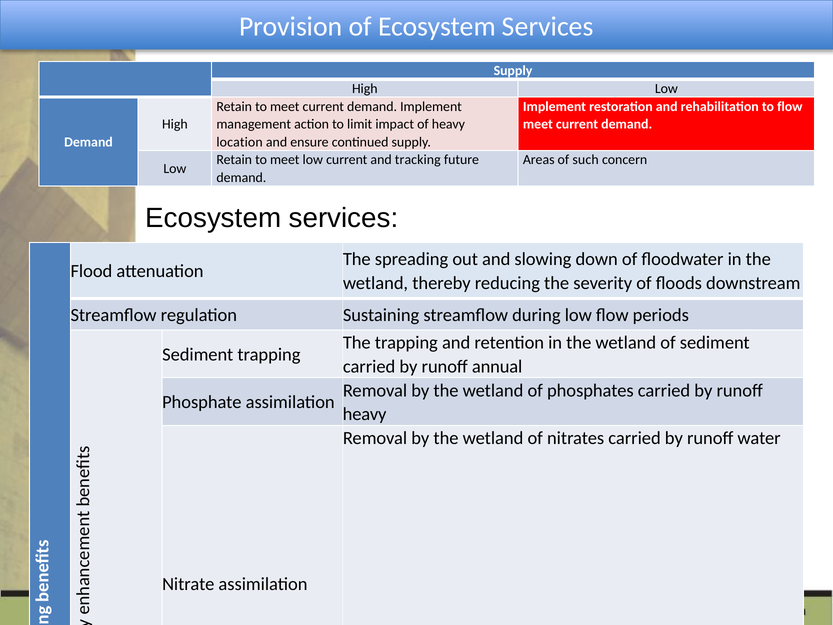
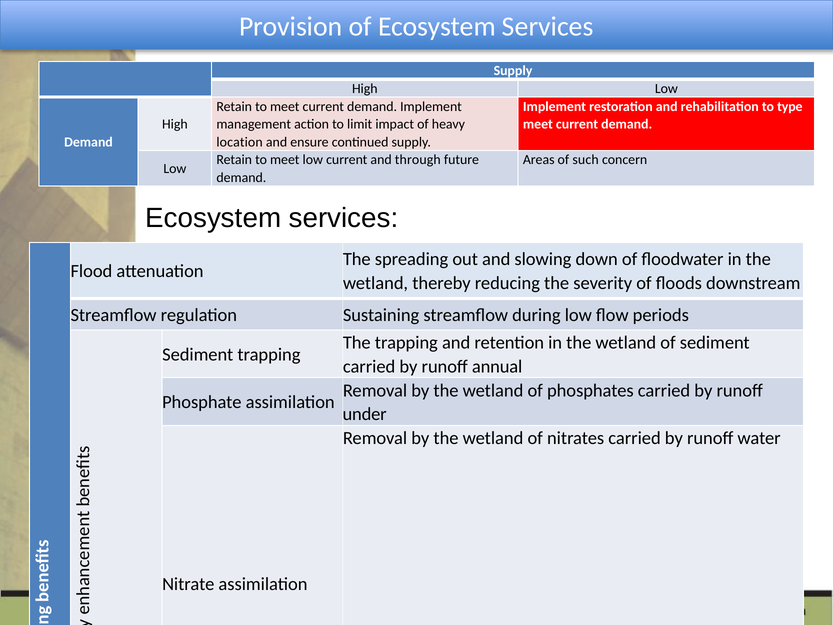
to flow: flow -> type (790, 106)
and tracking: tracking -> through (418, 160)
heavy: heavy -> under (365, 414)
